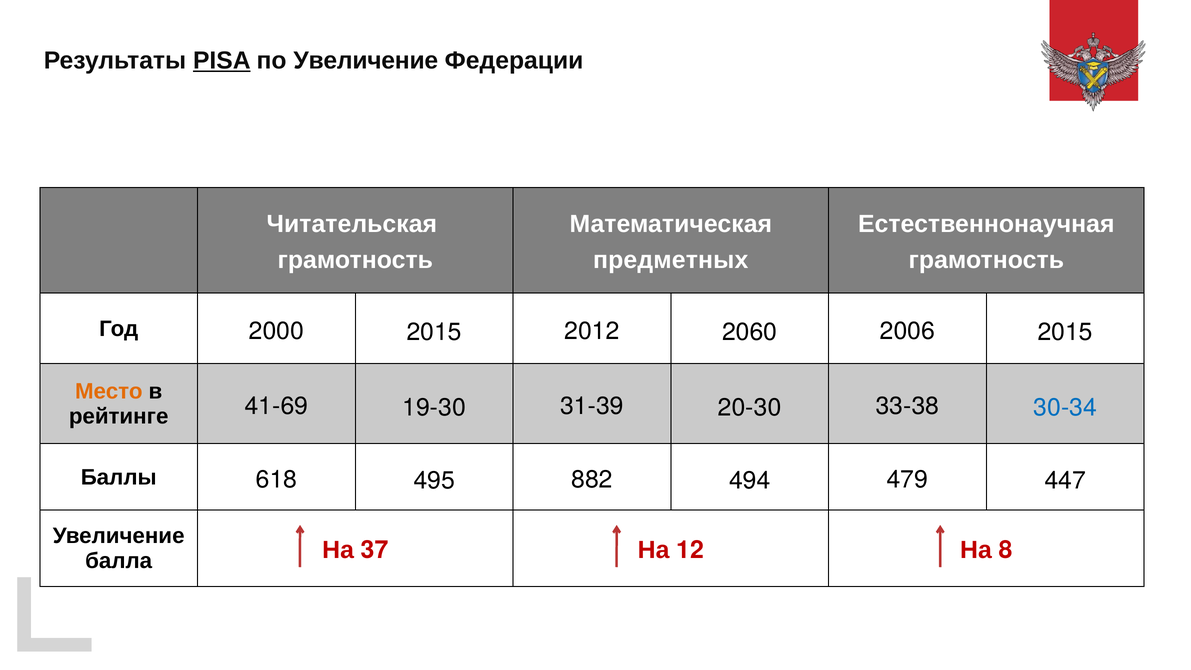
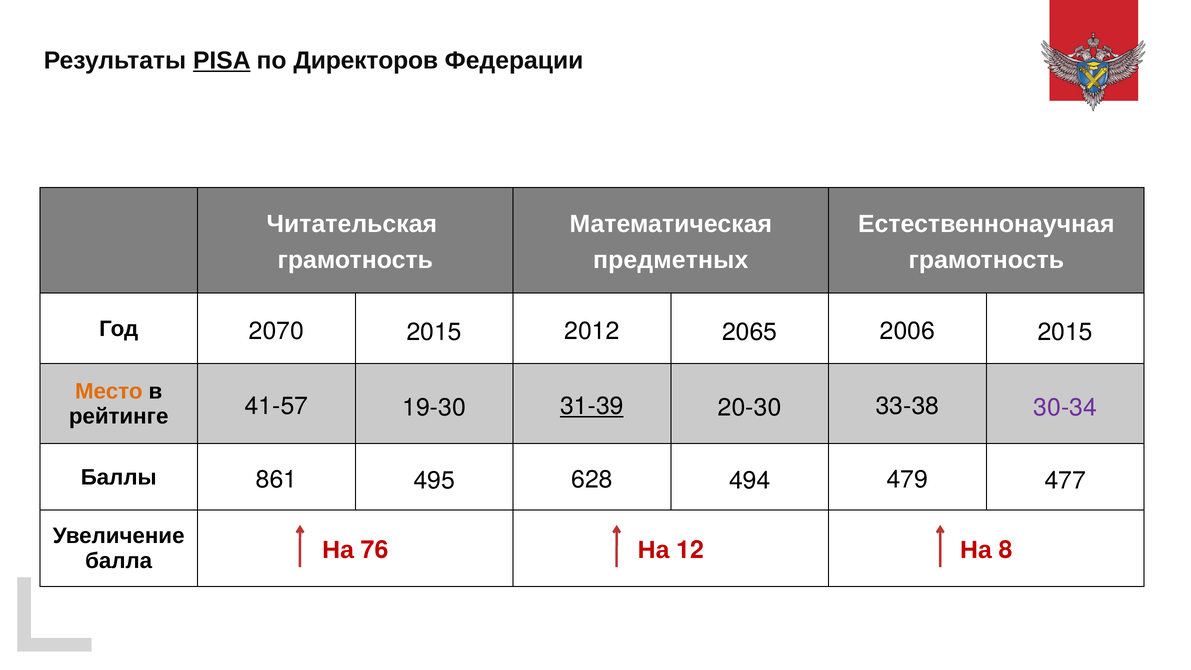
по Увеличение: Увеличение -> Директоров (366, 61)
2000: 2000 -> 2070 (276, 331)
2060: 2060 -> 2065 (750, 332)
41-69: 41-69 -> 41-57 (276, 406)
31-39 underline: none -> present (592, 406)
30-34 colour: blue -> purple (1065, 407)
618: 618 -> 861 (276, 479)
882: 882 -> 628 (592, 479)
447: 447 -> 477 (1065, 481)
37: 37 -> 76 (375, 550)
